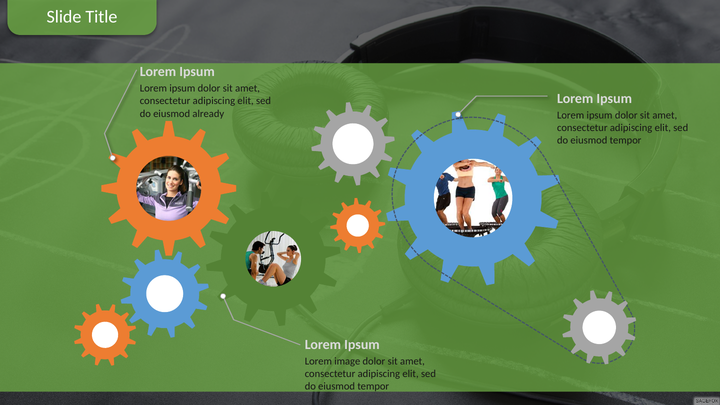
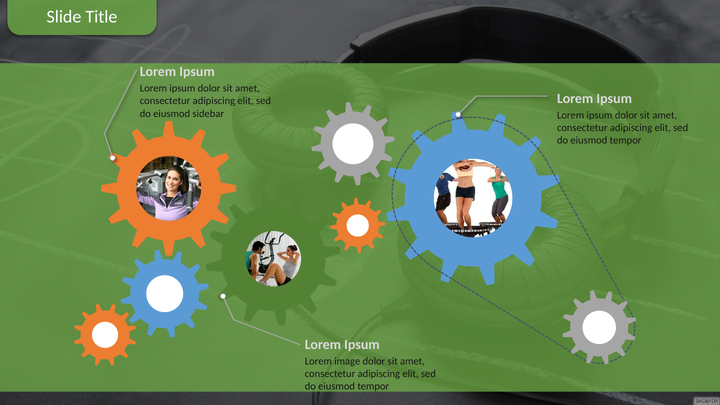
already: already -> sidebar (208, 114)
